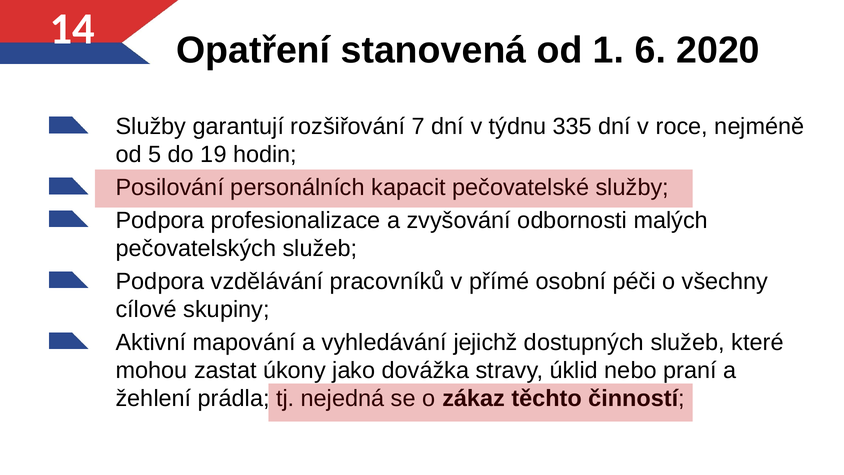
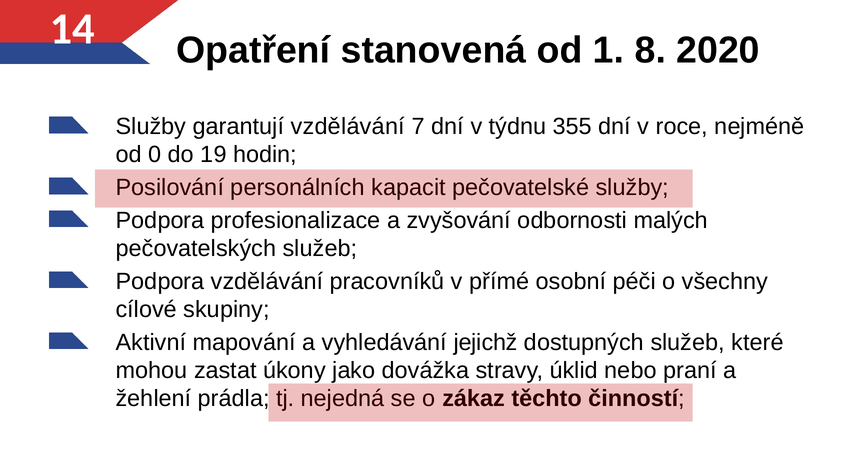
6: 6 -> 8 (650, 50)
garantují rozšiřování: rozšiřování -> vzdělávání (348, 127)
335: 335 -> 355 (572, 127)
5: 5 -> 0 (155, 155)
